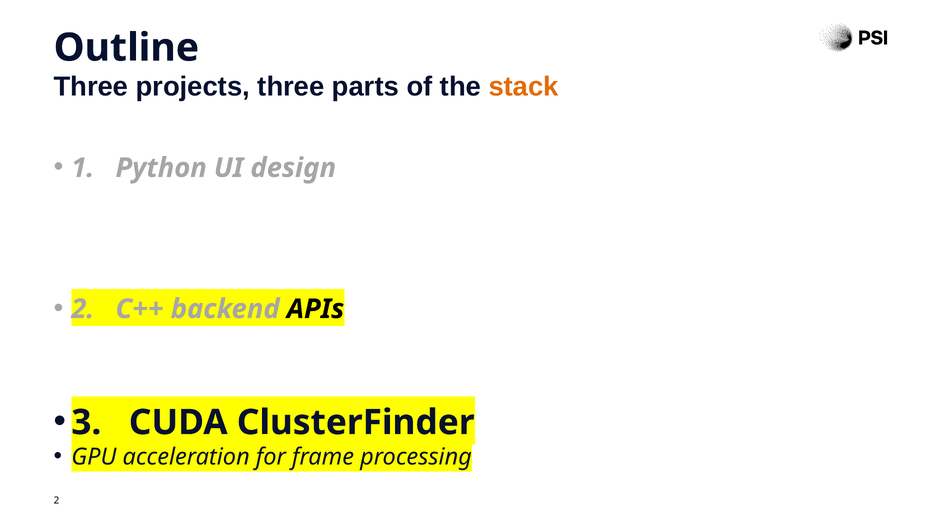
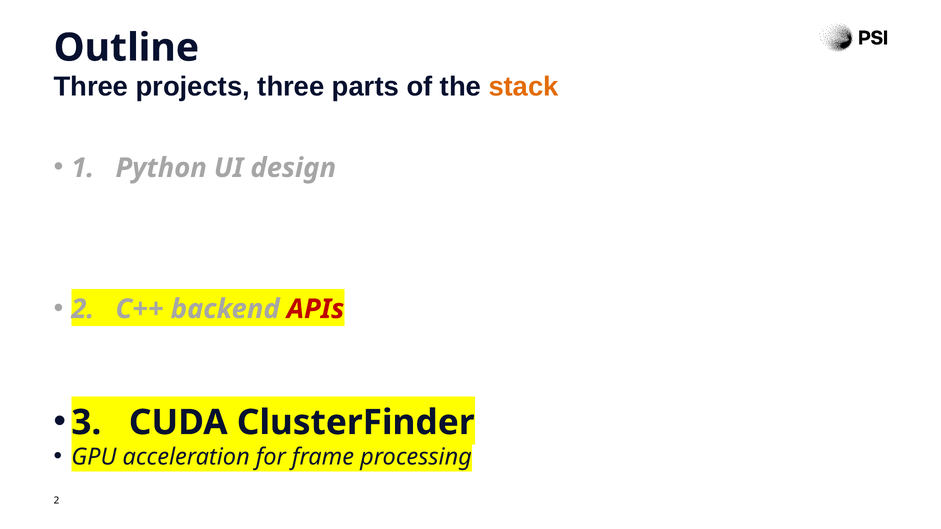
APIs colour: black -> red (316, 309)
